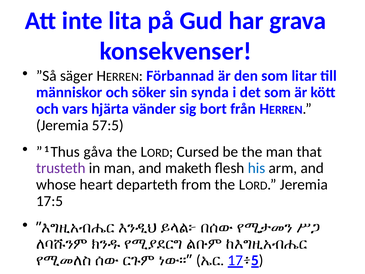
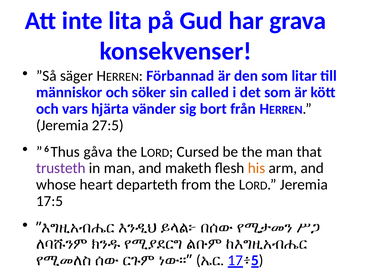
synda: synda -> called (210, 92)
57:5: 57:5 -> 27:5 (108, 125)
1: 1 -> 6 (47, 149)
his colour: blue -> orange (257, 168)
